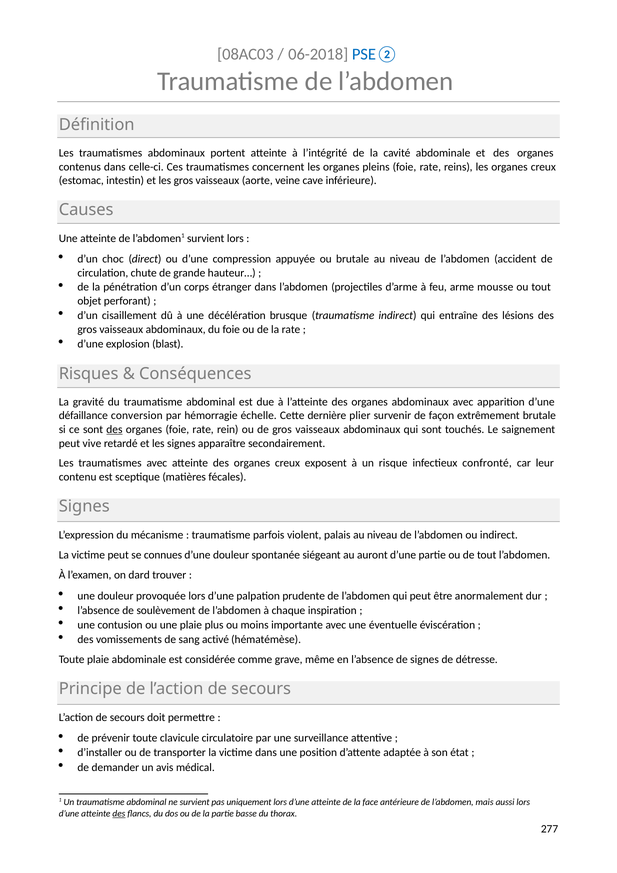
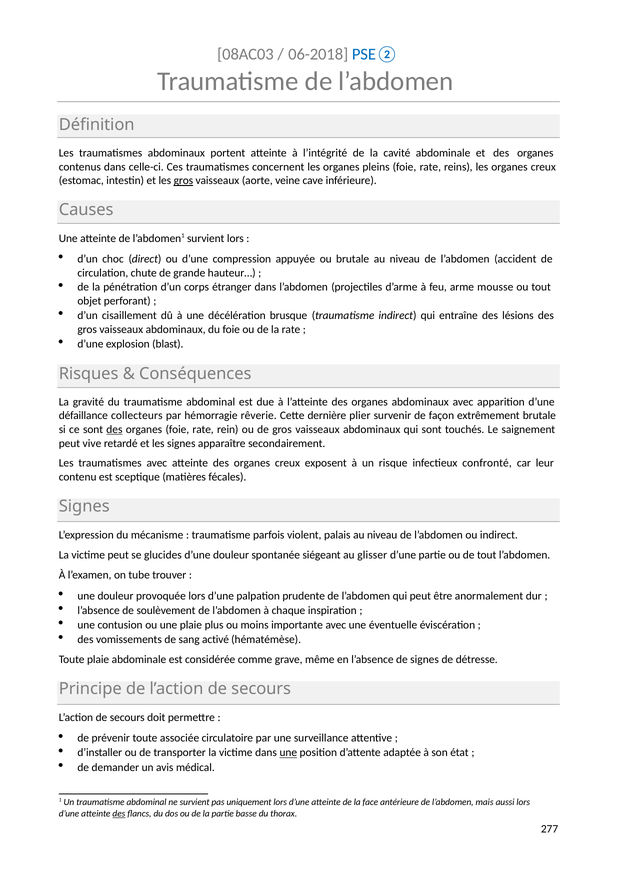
gros underline: none -> present (183, 181)
conversion: conversion -> collecteurs (137, 416)
échelle: échelle -> rêverie (259, 416)
connues: connues -> glucides (163, 555)
auront: auront -> glisser (372, 555)
dard: dard -> tube (139, 575)
clavicule: clavicule -> associée (180, 738)
une underline: none -> present (288, 753)
